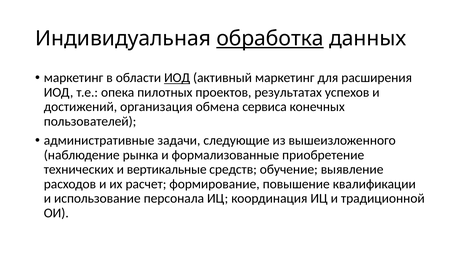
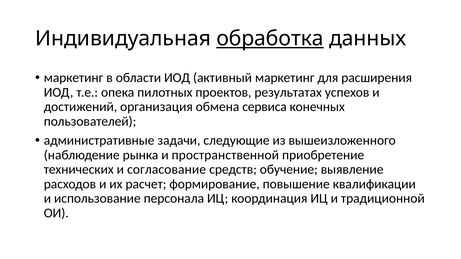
ИОД underline: present -> none (177, 78)
формализованные: формализованные -> пространственной (225, 155)
вертикальные: вертикальные -> согласование (167, 170)
